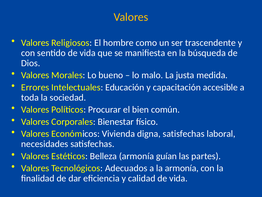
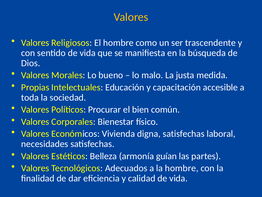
Errores: Errores -> Propias (35, 87)
la armonía: armonía -> hombre (182, 168)
